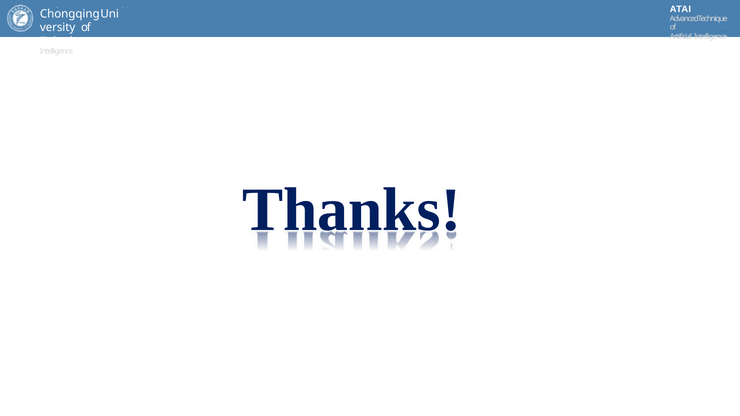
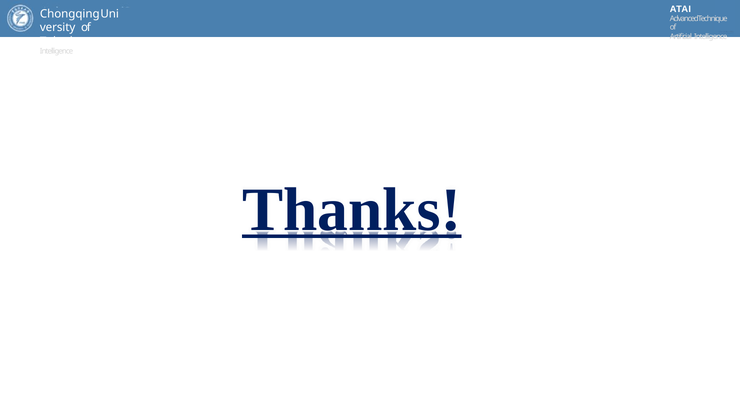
Thanks underline: none -> present (352, 210)
